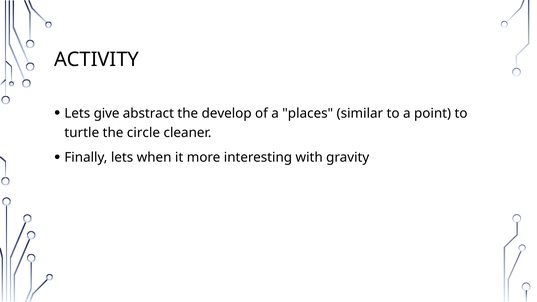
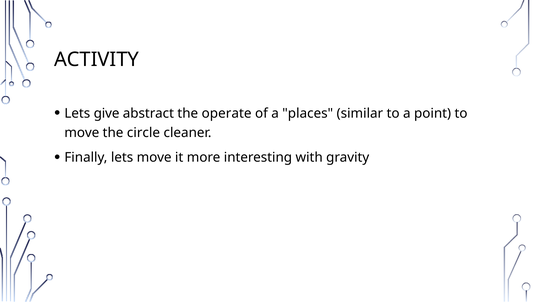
develop: develop -> operate (227, 113)
turtle: turtle -> move (82, 133)
lets when: when -> move (154, 158)
